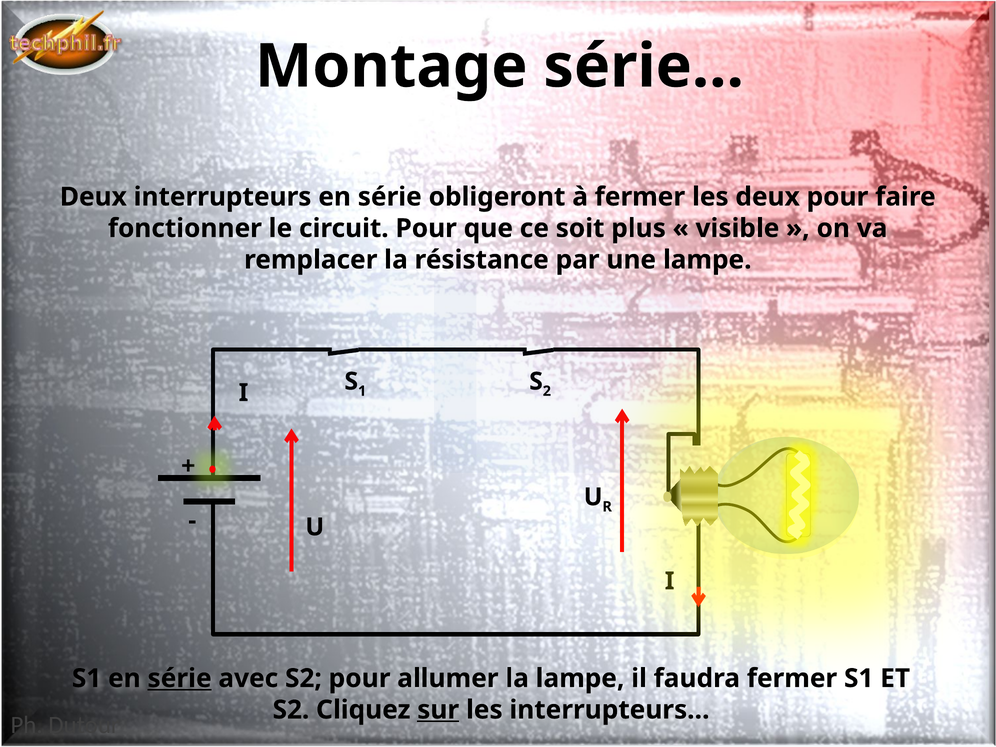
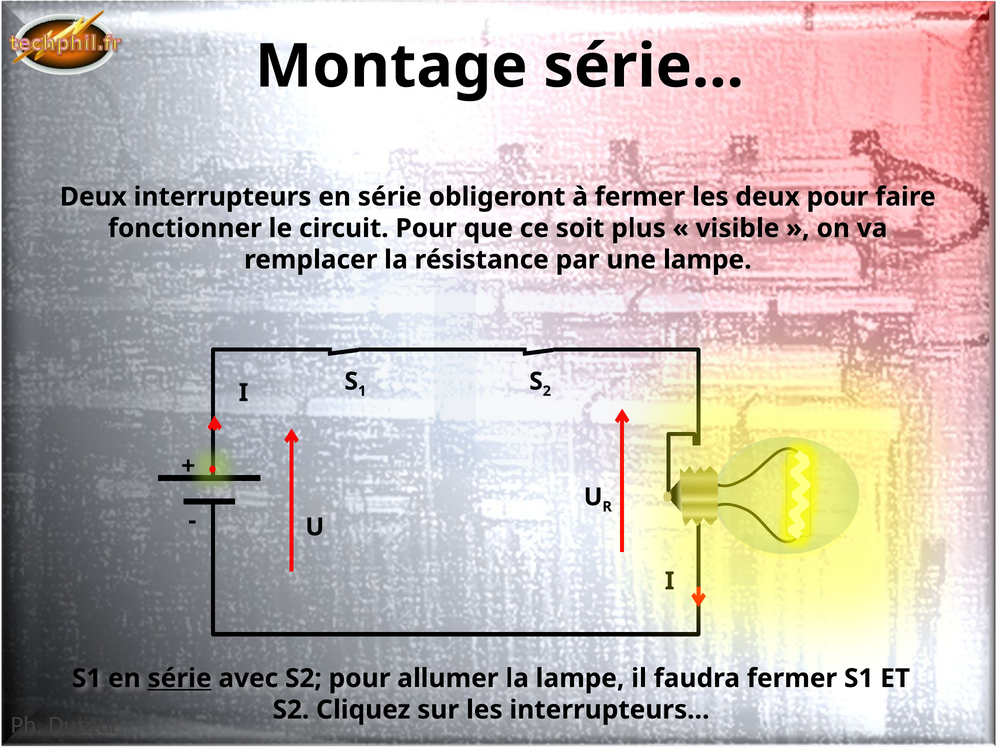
sur underline: present -> none (438, 710)
